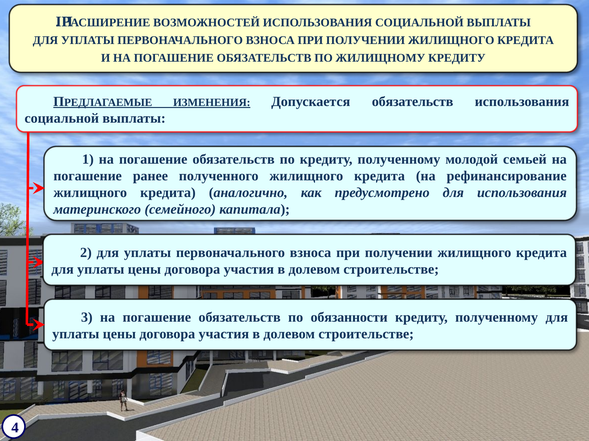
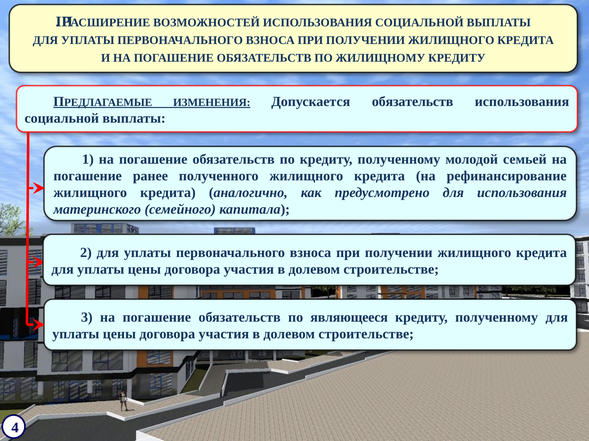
обязанности: обязанности -> являющееся (349, 318)
